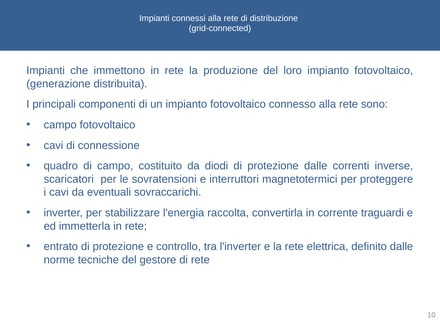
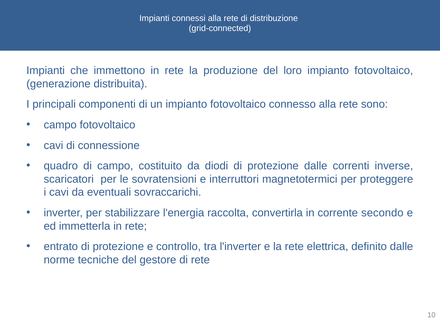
traguardi: traguardi -> secondo (382, 213)
